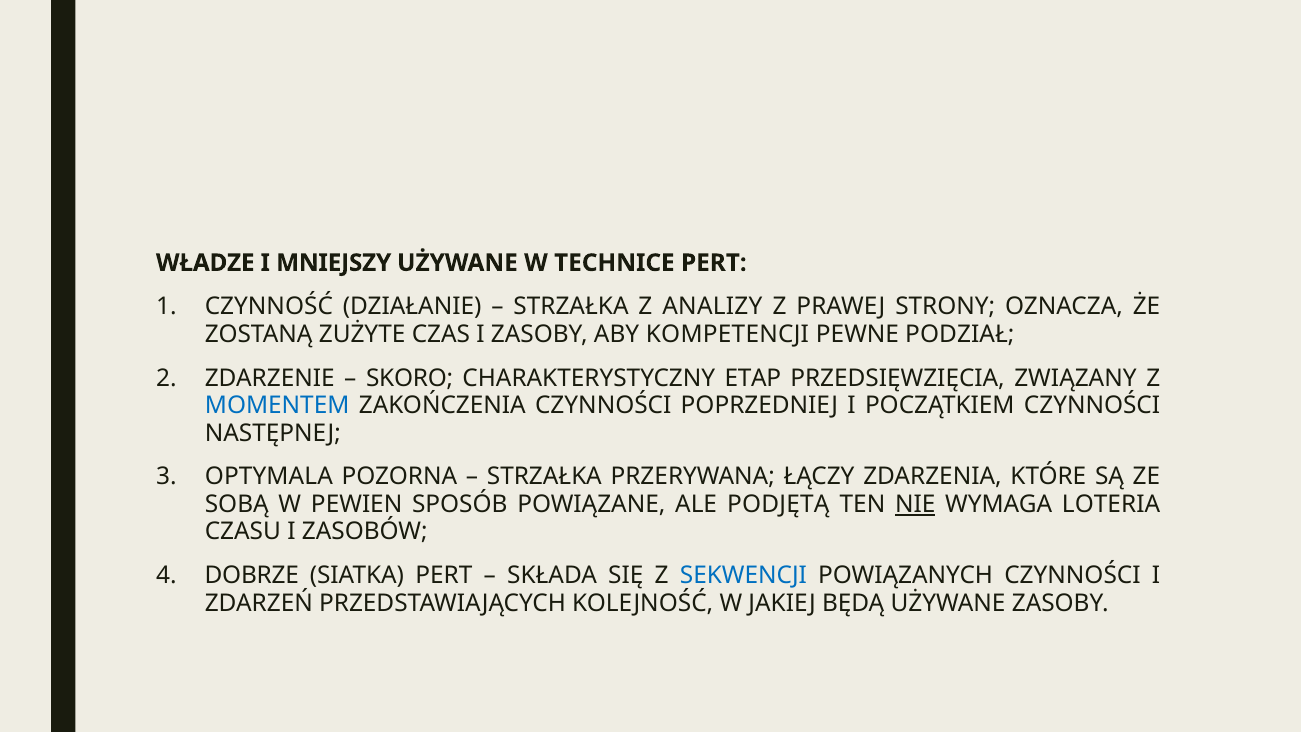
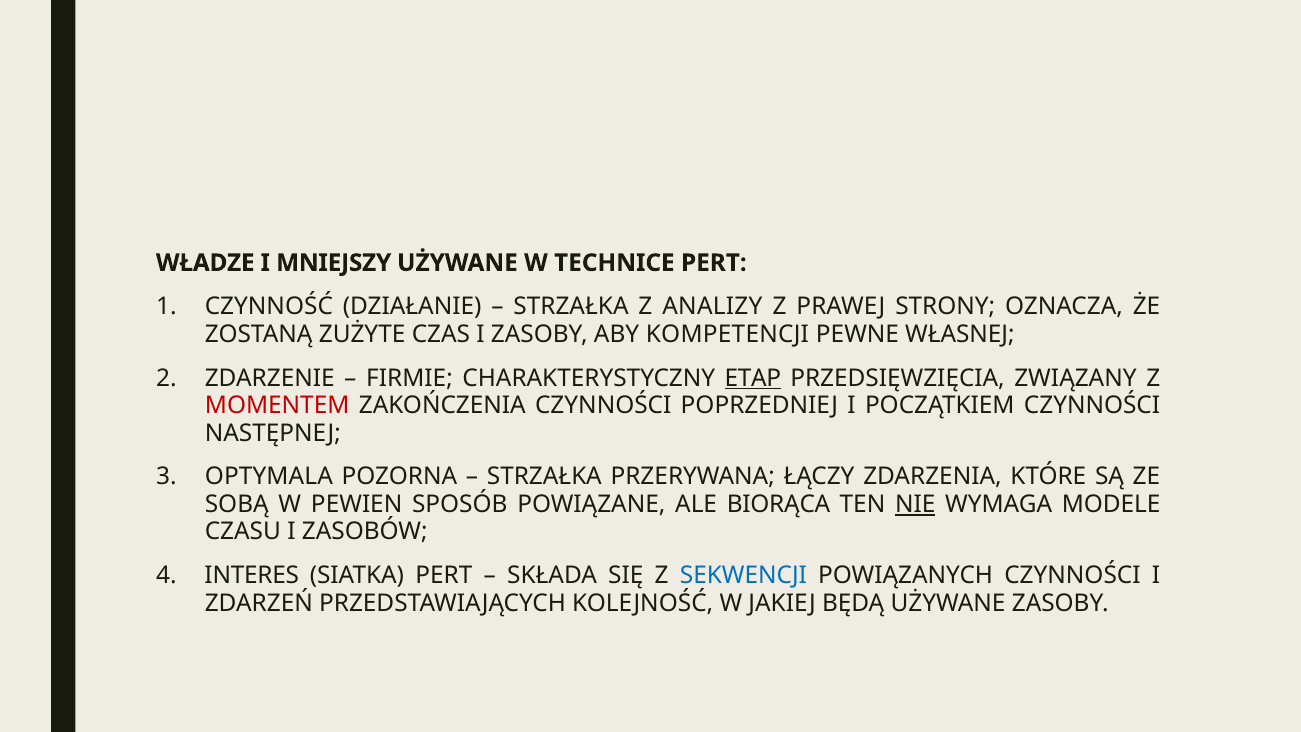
PODZIAŁ: PODZIAŁ -> WŁASNEJ (960, 334)
SKORO: SKORO -> FIRMIE (409, 378)
ETAP underline: none -> present (753, 378)
MOMENTEM colour: blue -> red (277, 405)
PODJĘTĄ: PODJĘTĄ -> BIORĄCA (779, 504)
LOTERIA: LOTERIA -> MODELE (1111, 504)
DOBRZE: DOBRZE -> INTERES (252, 575)
